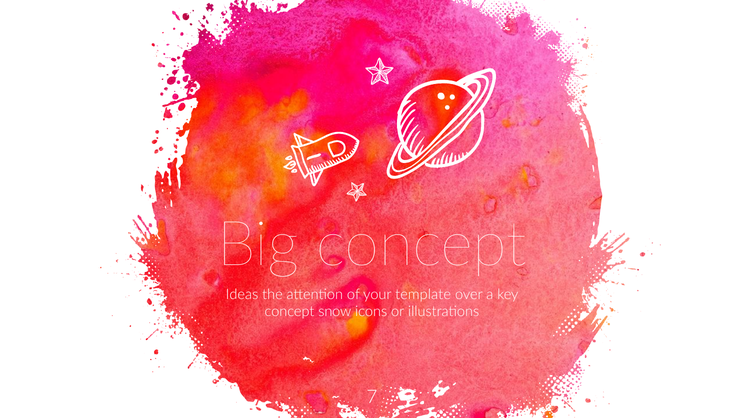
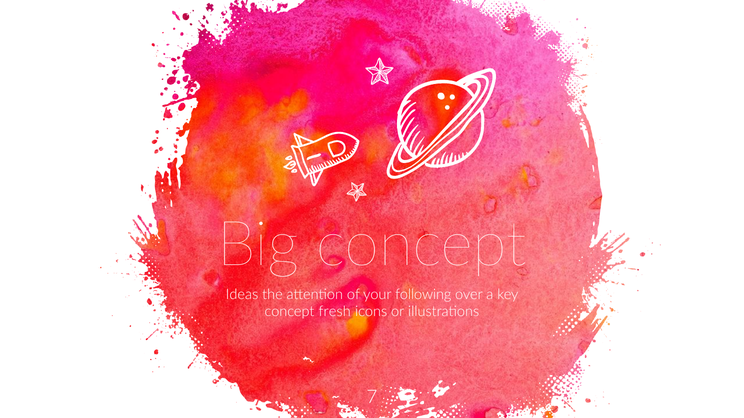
template: template -> following (423, 295)
snow: snow -> fresh (335, 312)
